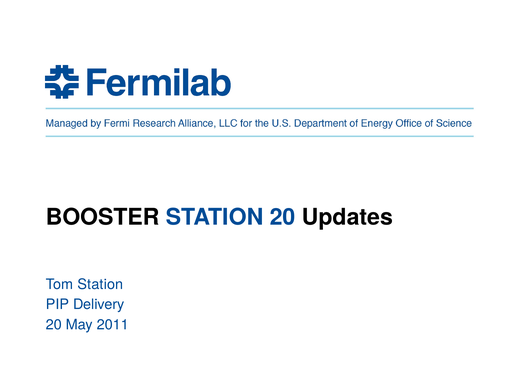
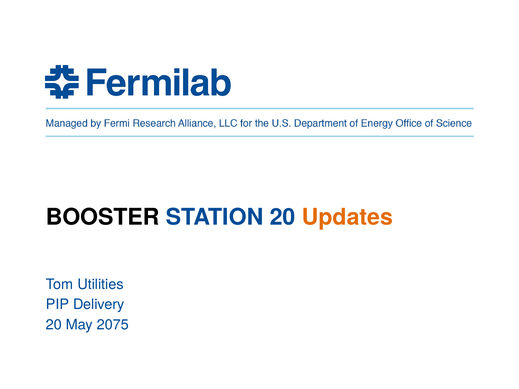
Updates colour: black -> orange (347, 217)
Tom Station: Station -> Utilities (101, 284)
2011: 2011 -> 2075 (113, 325)
